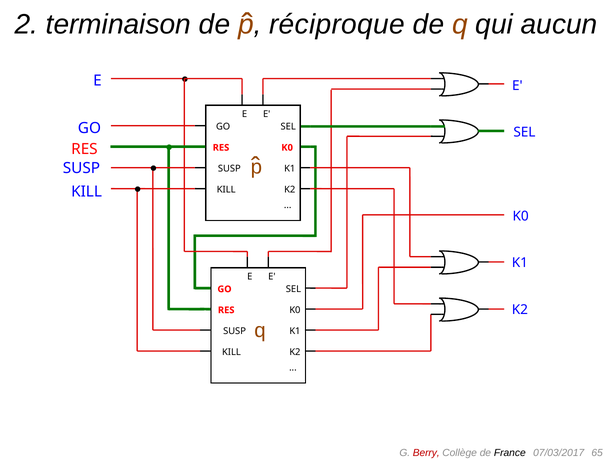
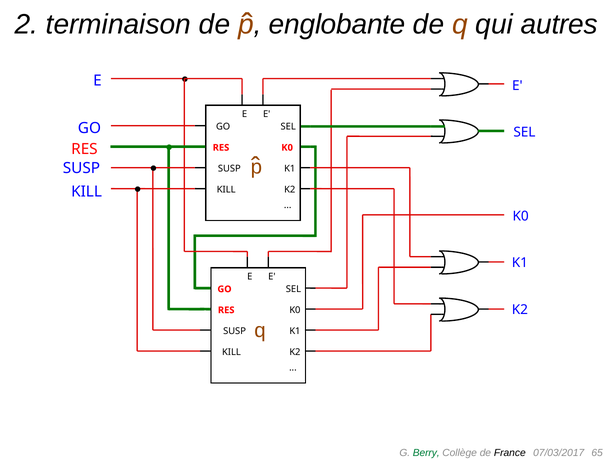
réciproque: réciproque -> englobante (337, 25)
aucun: aucun -> autres (559, 25)
Berry colour: red -> green (426, 454)
